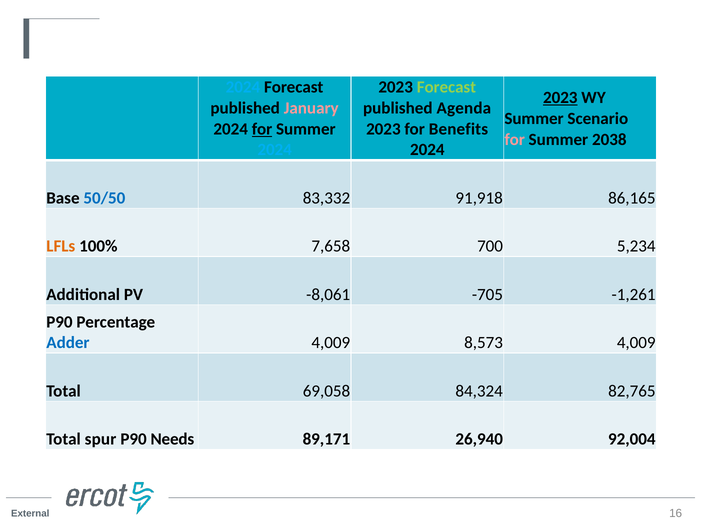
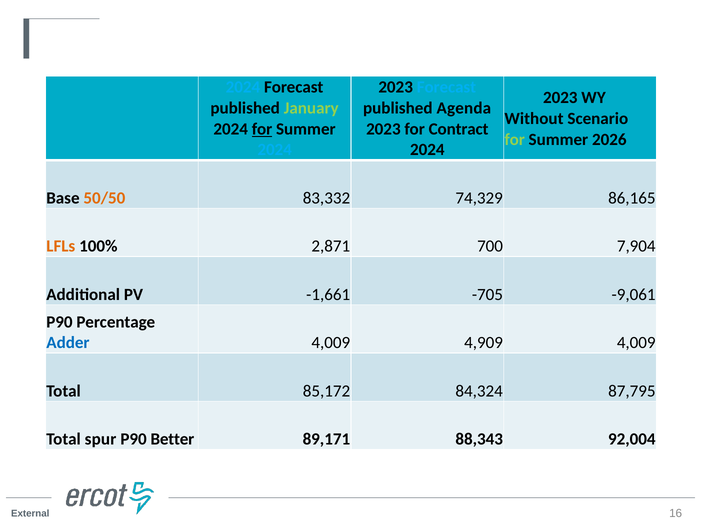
Forecast colour: light green -> light blue (446, 87)
2023 underline: present -> none (560, 98)
January colour: pink -> light green (311, 108)
Summer: Summer -> Without (534, 118)
Benefits: Benefits -> Contract (459, 129)
for colour: pink -> light green (515, 139)
2038: 2038 -> 2026 (609, 139)
50/50 colour: blue -> orange (104, 198)
91,918: 91,918 -> 74,329 (479, 198)
7,658: 7,658 -> 2,871 (331, 246)
5,234: 5,234 -> 7,904 (636, 246)
-8,061: -8,061 -> -1,661 (328, 294)
-1,261: -1,261 -> -9,061 (634, 294)
8,573: 8,573 -> 4,909 (484, 342)
69,058: 69,058 -> 85,172 (326, 391)
82,765: 82,765 -> 87,795 (632, 391)
Needs: Needs -> Better (172, 439)
26,940: 26,940 -> 88,343 (479, 439)
